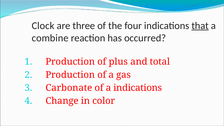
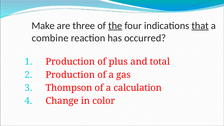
Clock: Clock -> Make (43, 26)
the underline: none -> present (115, 26)
Carbonate: Carbonate -> Thompson (69, 88)
a indications: indications -> calculation (138, 88)
